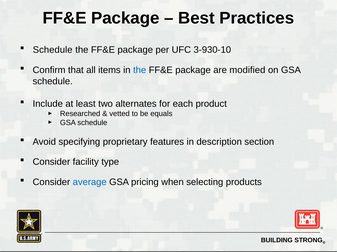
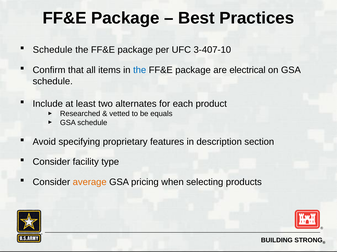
3-930-10: 3-930-10 -> 3-407-10 (212, 50)
modified: modified -> electrical (247, 70)
average colour: blue -> orange (90, 183)
